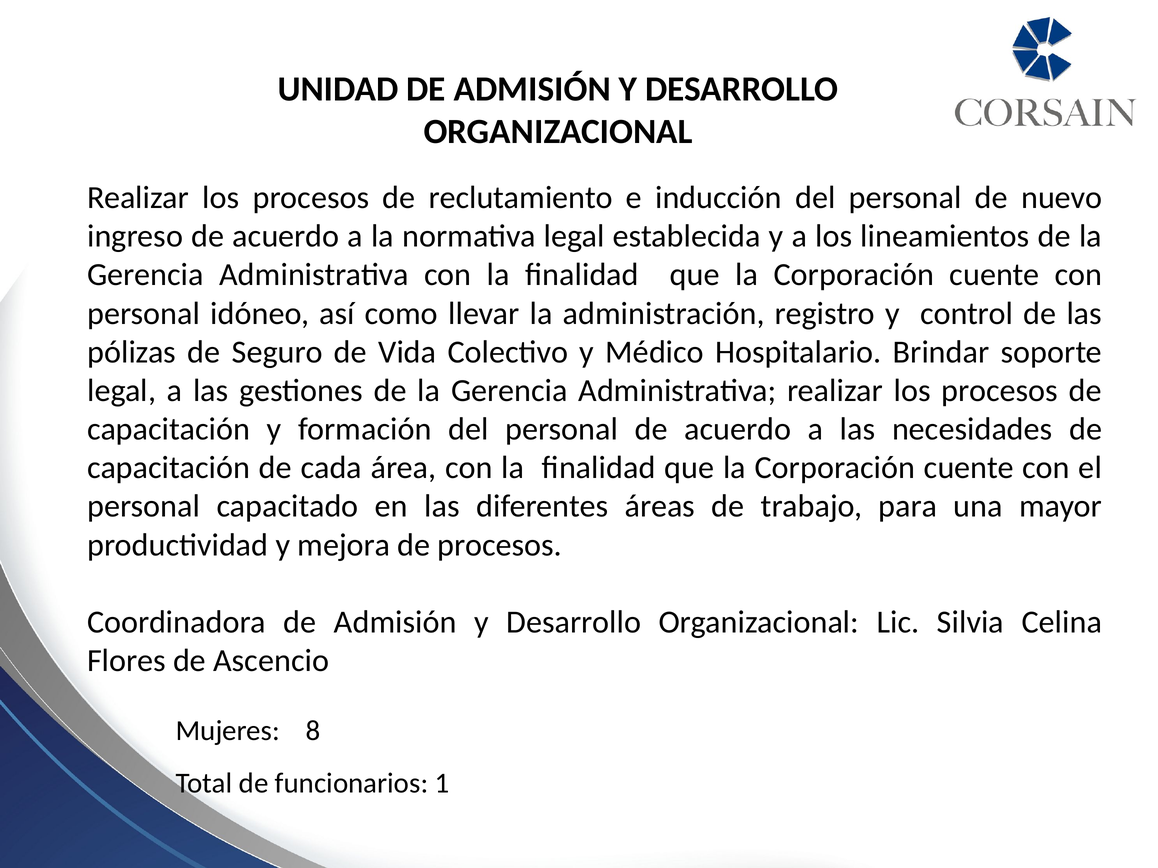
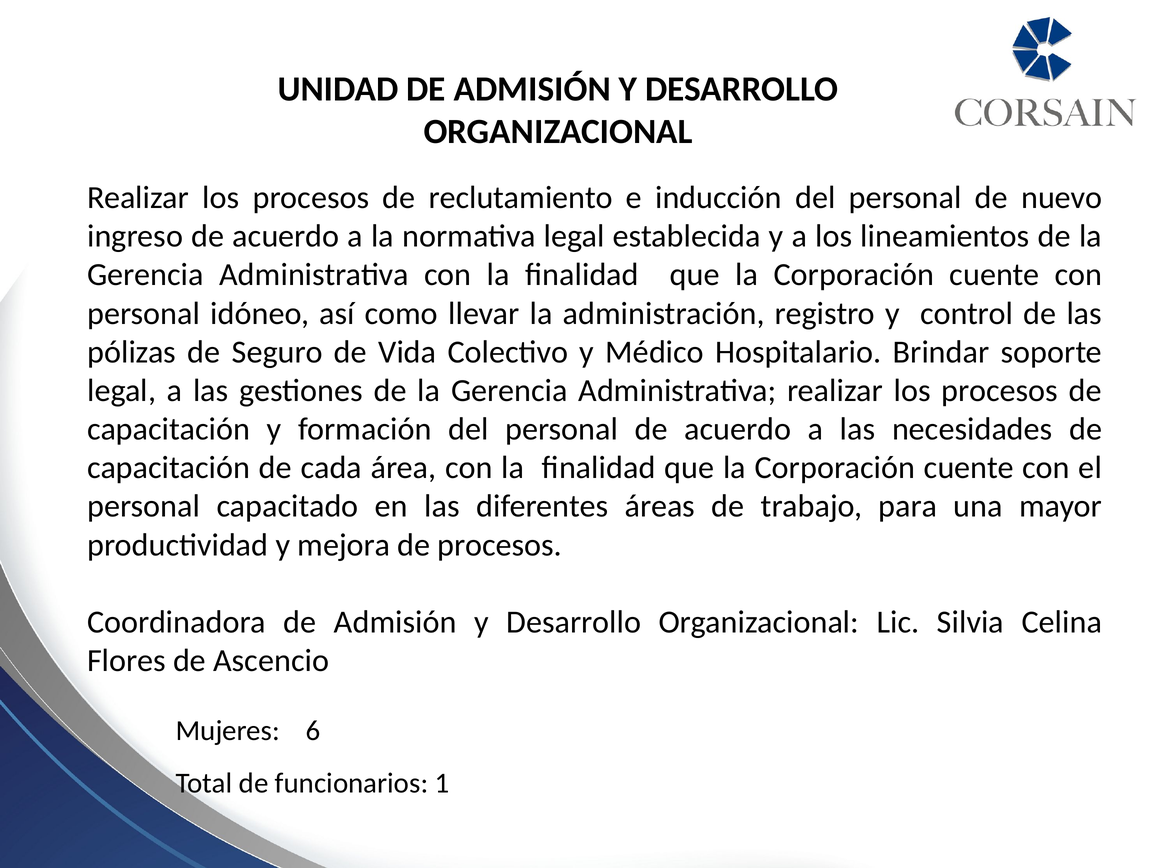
8: 8 -> 6 (313, 731)
